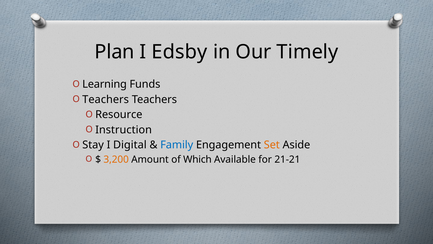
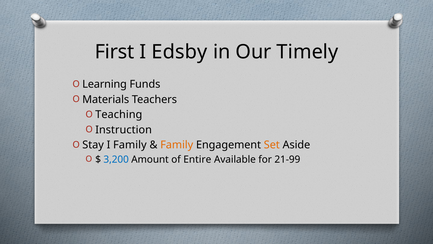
Plan: Plan -> First (115, 52)
Teachers: Teachers -> Materials (106, 99)
Resource: Resource -> Teaching (119, 114)
I Digital: Digital -> Family (130, 145)
Family colour: blue -> orange (177, 145)
3,200 colour: orange -> blue (116, 159)
Which: Which -> Entire (197, 159)
21-21: 21-21 -> 21-99 (287, 159)
